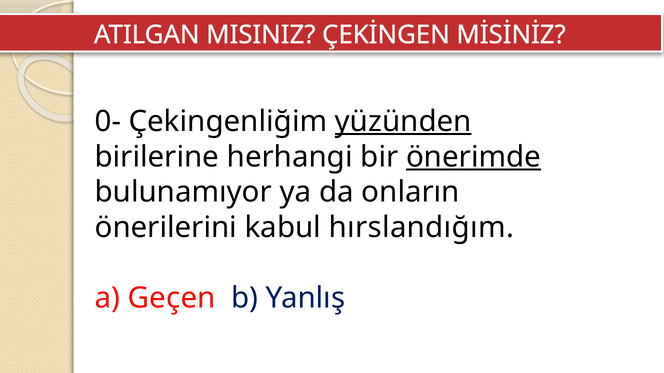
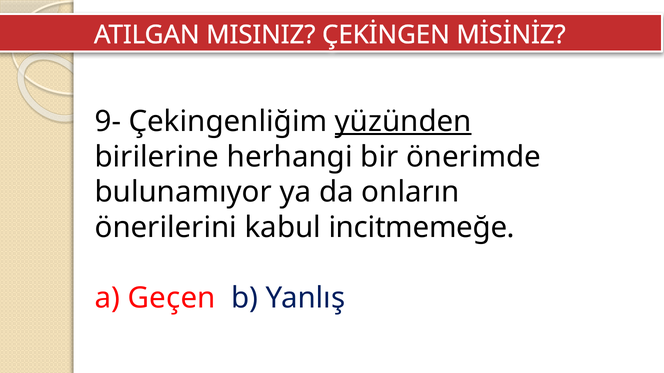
0-: 0- -> 9- (108, 122)
önerimde underline: present -> none (474, 157)
hırslandığım: hırslandığım -> incitmemeğe (422, 228)
